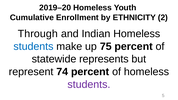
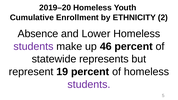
Through: Through -> Absence (38, 34)
Indian: Indian -> Lower (96, 34)
students colour: blue -> purple (33, 46)
75: 75 -> 46 (106, 46)
74: 74 -> 19 (62, 72)
